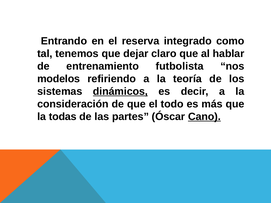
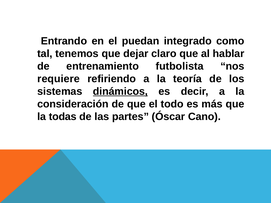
reserva: reserva -> puedan (141, 41)
modelos: modelos -> requiere (59, 79)
Cano underline: present -> none (204, 117)
